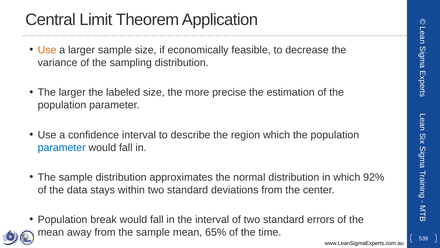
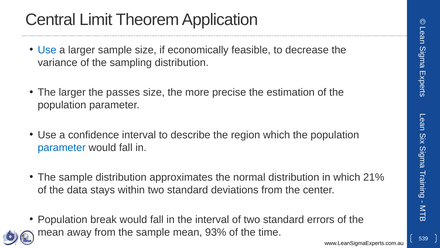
Use colour: orange -> blue (47, 50)
labeled: labeled -> passes (123, 92)
92%: 92% -> 21% (374, 177)
65%: 65% -> 93% (216, 232)
